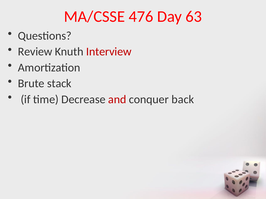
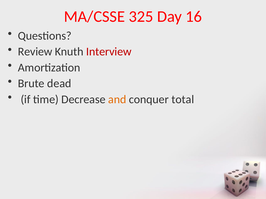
476: 476 -> 325 (141, 17)
63: 63 -> 16 (194, 17)
stack: stack -> dead (59, 84)
and colour: red -> orange (117, 100)
back: back -> total (183, 100)
